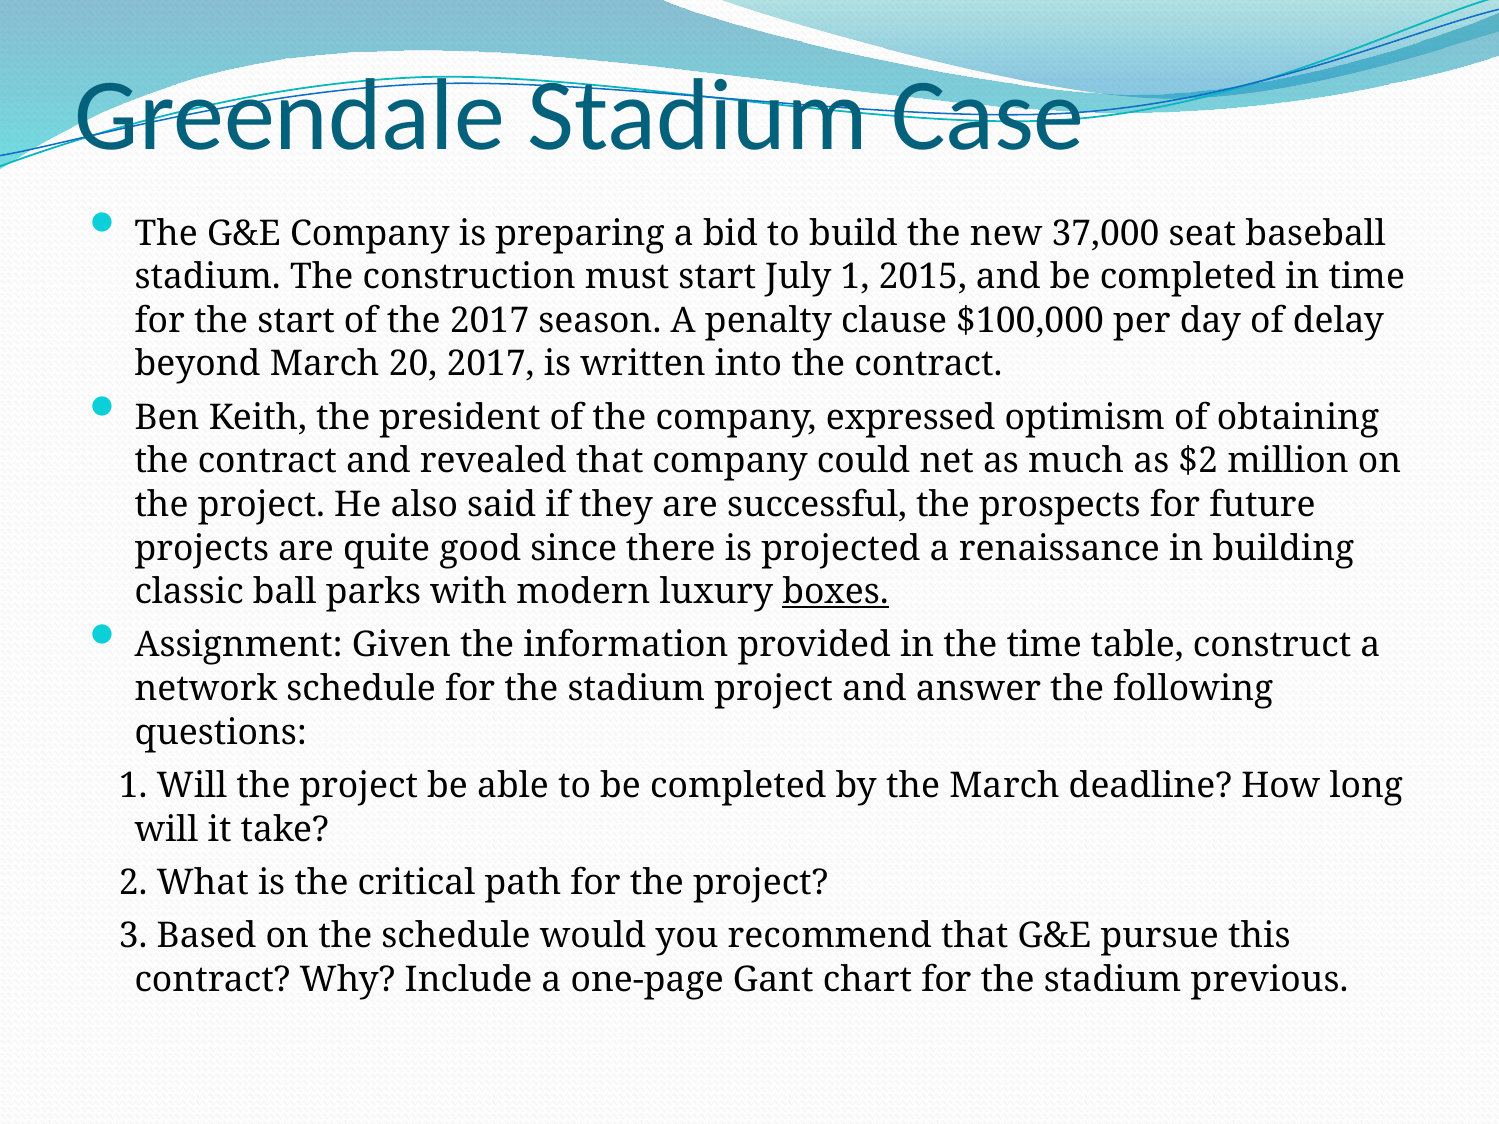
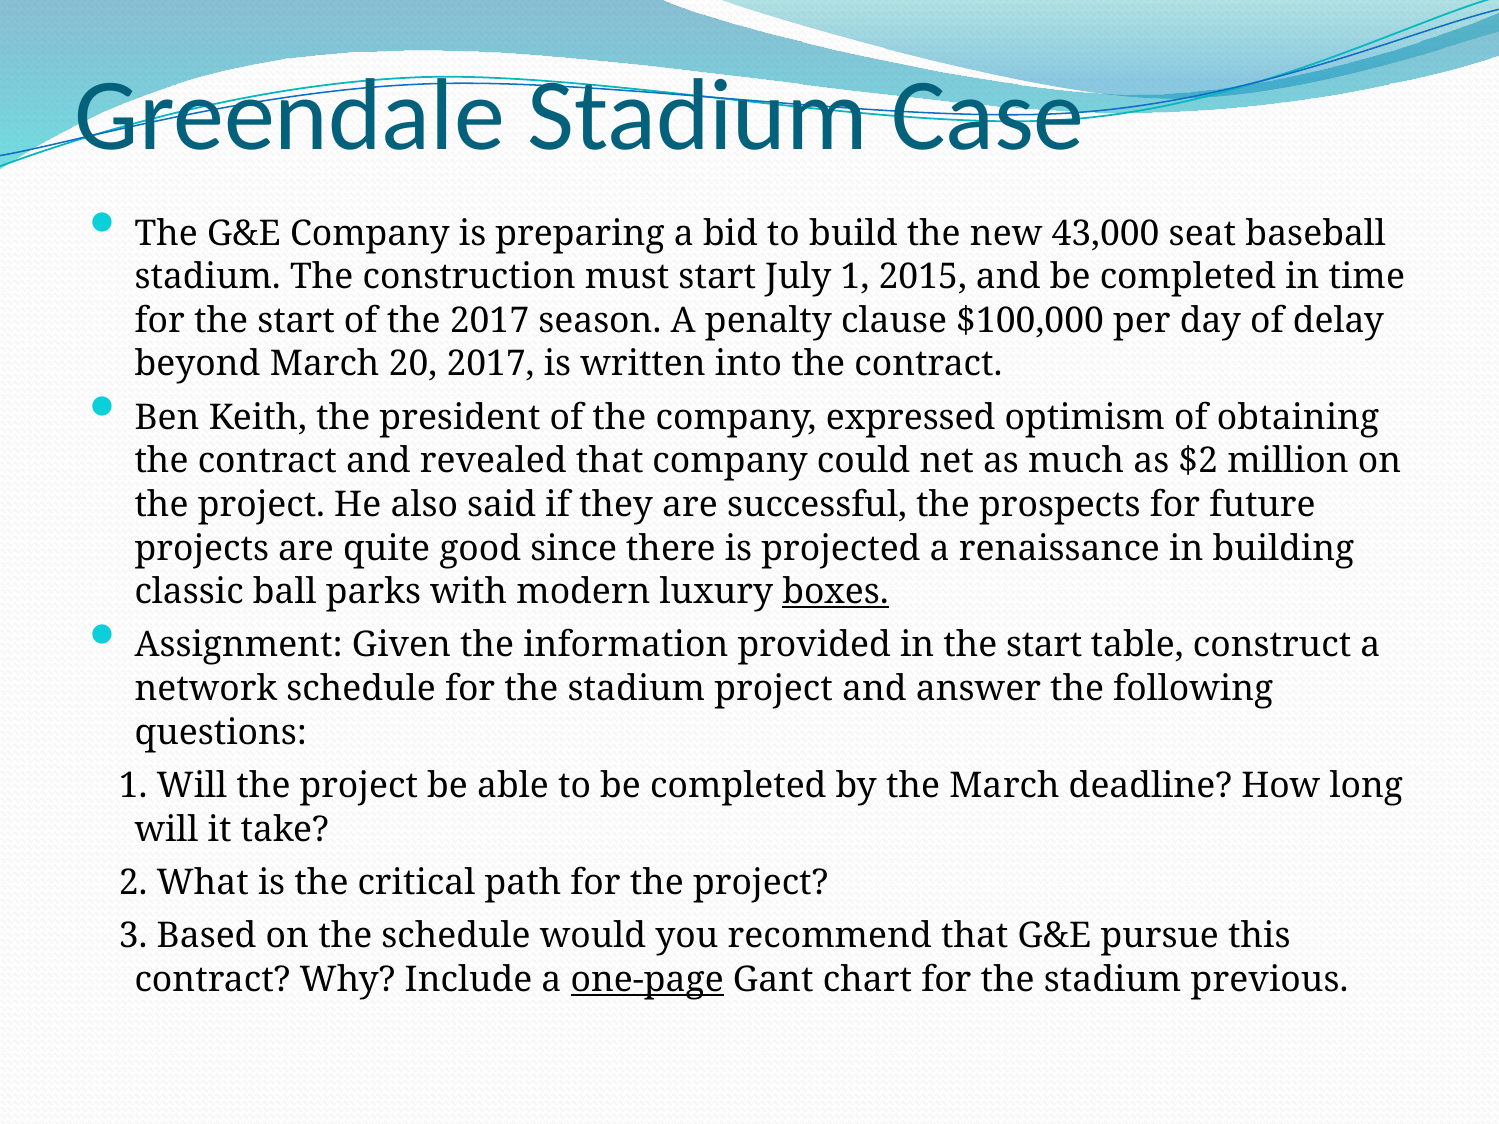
37,000: 37,000 -> 43,000 (1106, 234)
in the time: time -> start (1044, 645)
one-page underline: none -> present (647, 980)
